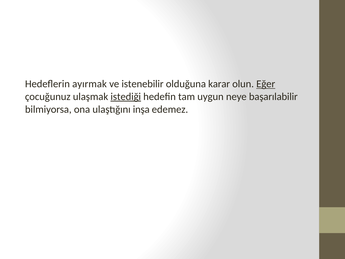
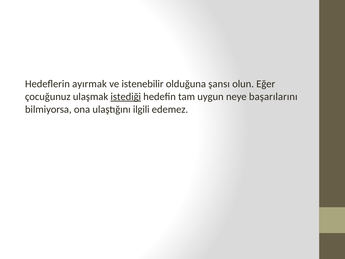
karar: karar -> şansı (219, 84)
Eğer underline: present -> none (266, 84)
başarılabilir: başarılabilir -> başarılarını (273, 97)
inşa: inşa -> ilgili (141, 109)
